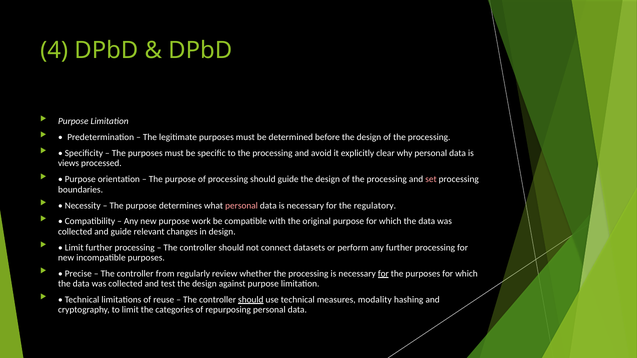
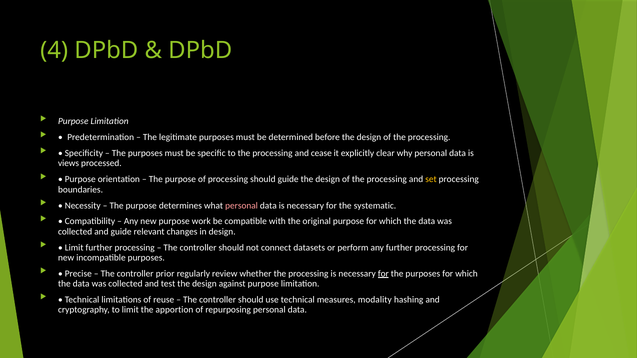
avoid: avoid -> cease (321, 154)
set colour: pink -> yellow (431, 180)
regulatory: regulatory -> systematic (375, 206)
from: from -> prior (165, 274)
should underline: present -> none (251, 300)
categories: categories -> apportion (174, 310)
